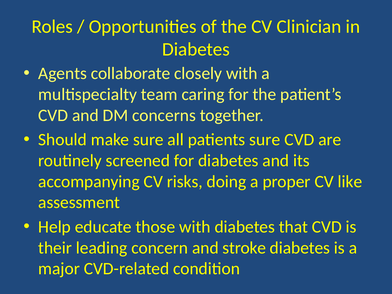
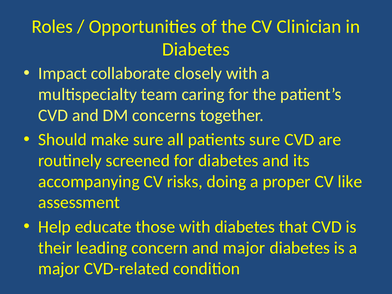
Agents: Agents -> Impact (63, 73)
and stroke: stroke -> major (244, 248)
